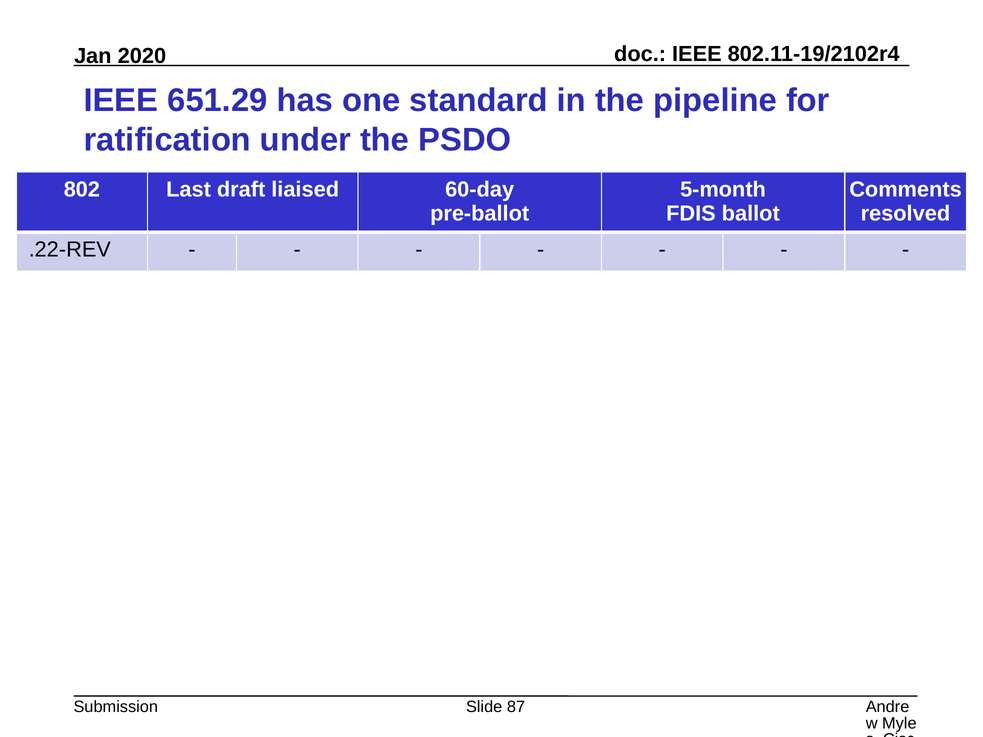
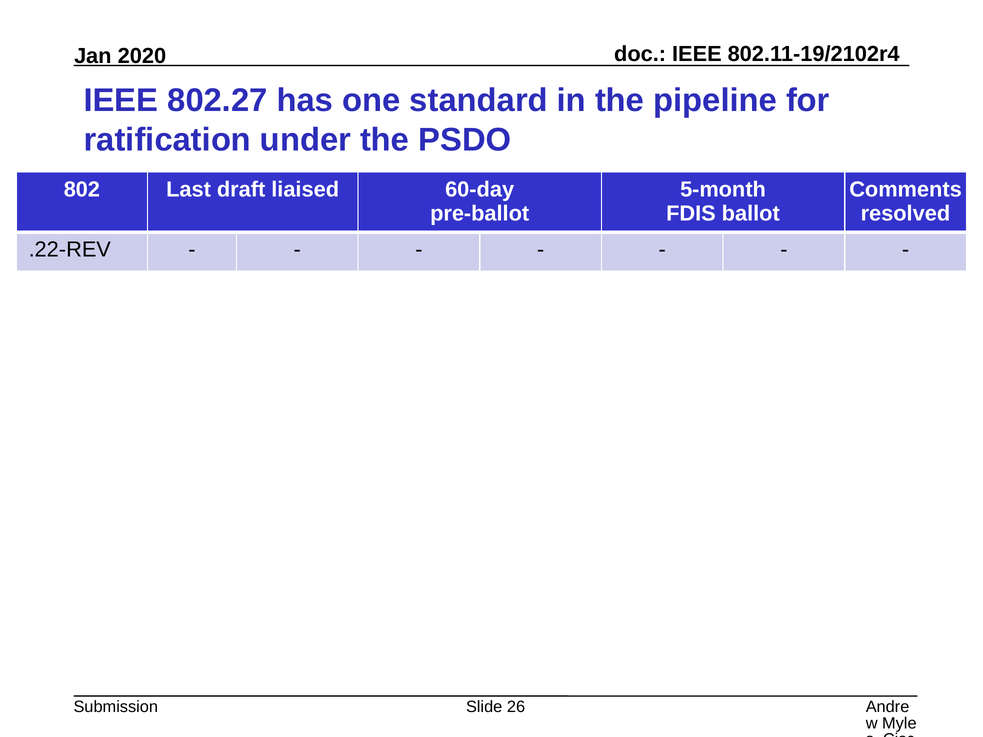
651.29: 651.29 -> 802.27 (217, 101)
87: 87 -> 26 (516, 707)
